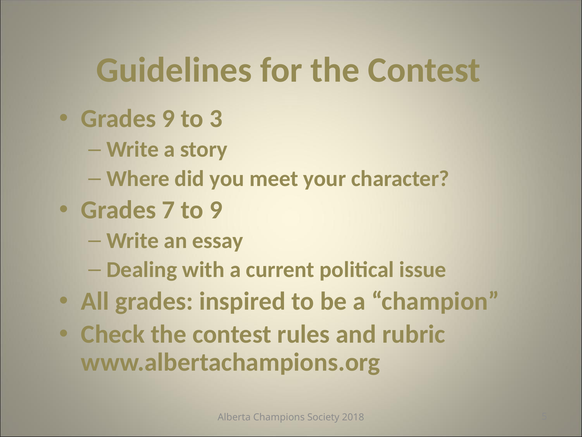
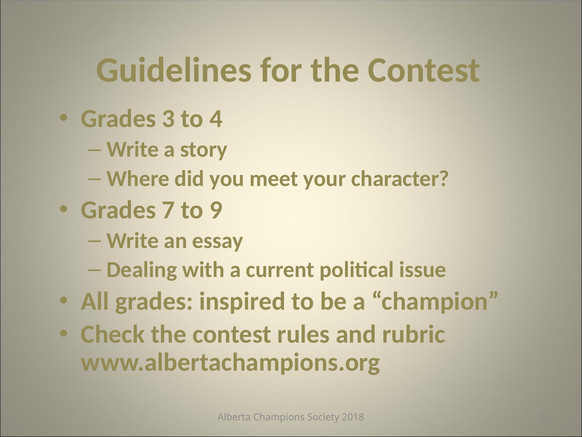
Grades 9: 9 -> 3 (168, 119)
3: 3 -> 4 (216, 119)
